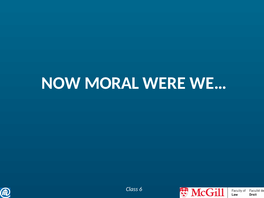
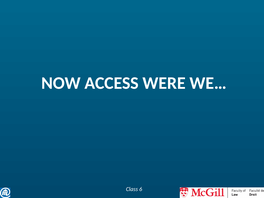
MORAL: MORAL -> ACCESS (112, 83)
